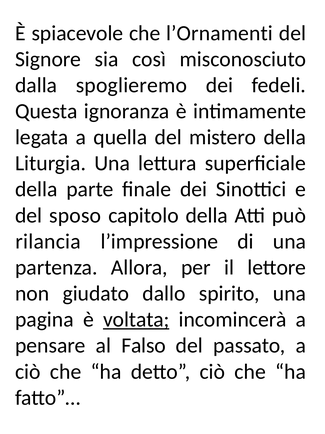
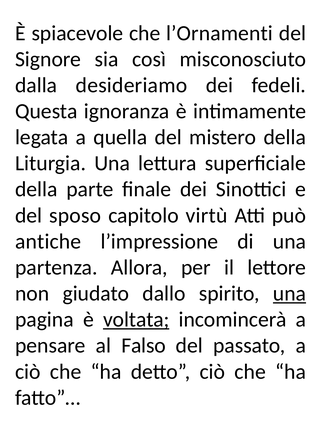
spoglieremo: spoglieremo -> desideriamo (131, 85)
capitolo della: della -> virtù (207, 215)
rilancia: rilancia -> antiche (48, 241)
una underline: none -> present (289, 293)
